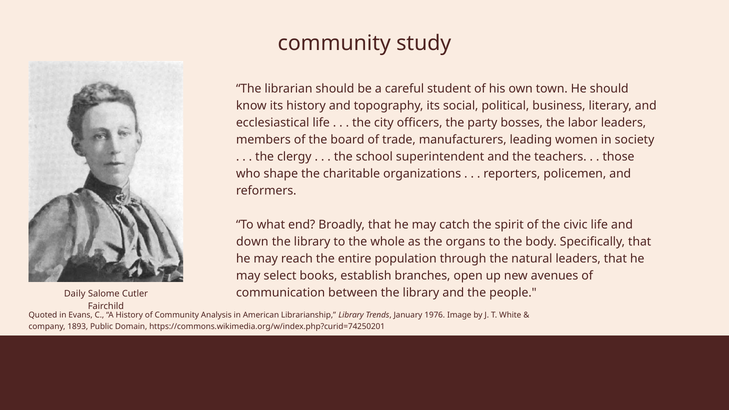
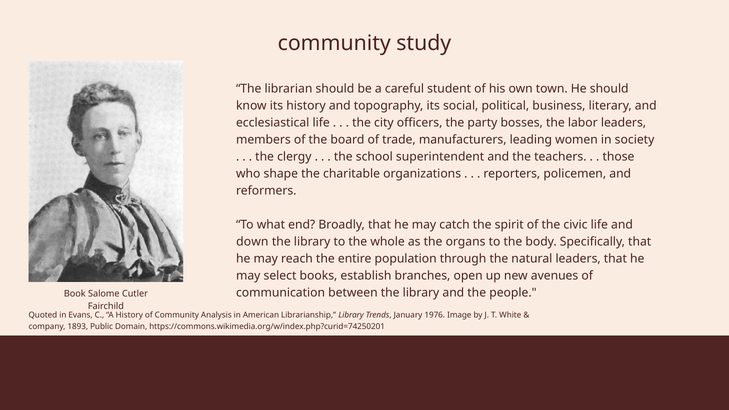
Daily: Daily -> Book (75, 294)
